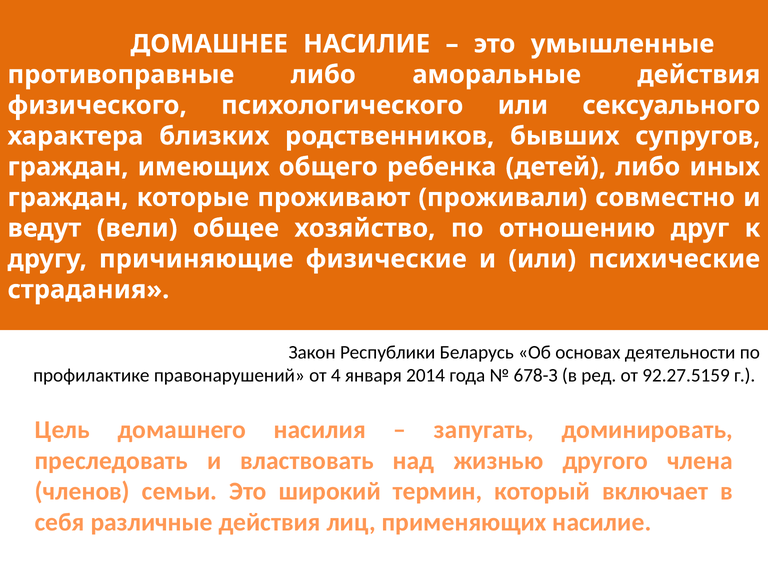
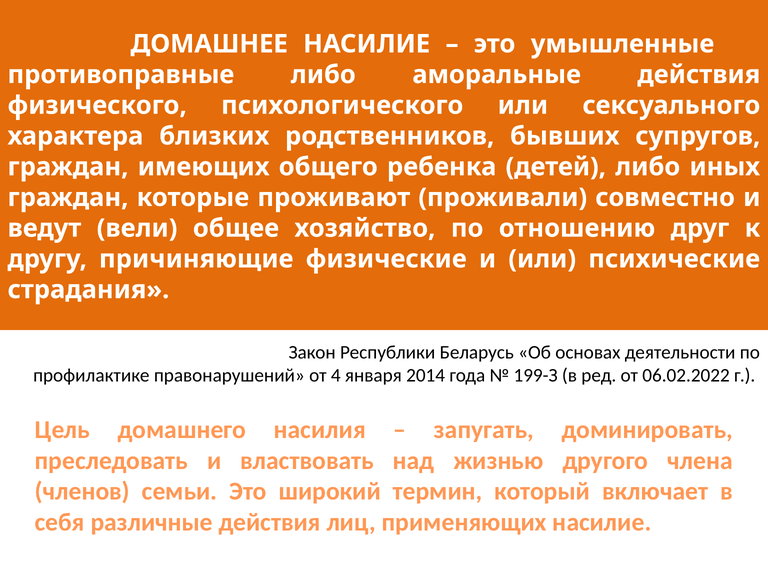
678-З: 678-З -> 199-З (536, 375)
92.27.5159: 92.27.5159 -> 06.02.2022 (686, 375)
